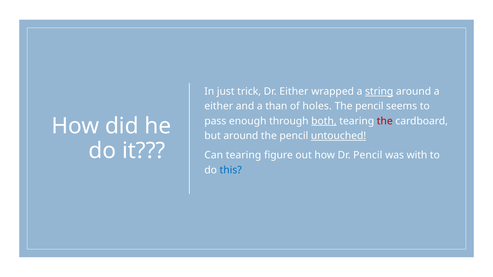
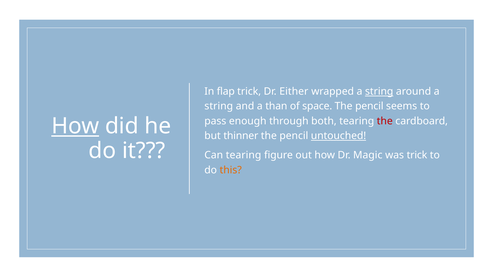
just: just -> flap (226, 92)
either: either -> string (219, 106)
holes: holes -> space (317, 106)
both underline: present -> none (324, 121)
How underline: none -> present (75, 126)
but around: around -> thinner (241, 136)
Dr Pencil: Pencil -> Magic (368, 155)
was with: with -> trick (417, 155)
this colour: blue -> orange (231, 170)
